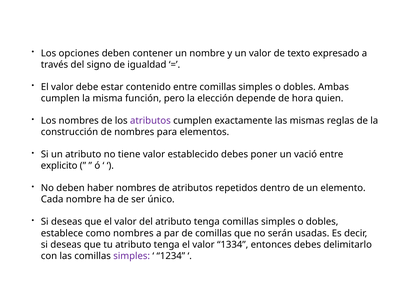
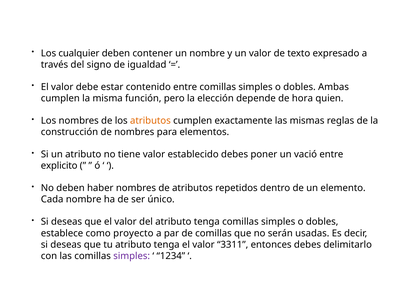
opciones: opciones -> cualquier (79, 53)
atributos colour: purple -> orange (150, 120)
como nombres: nombres -> proyecto (133, 233)
1334: 1334 -> 3311 (233, 244)
